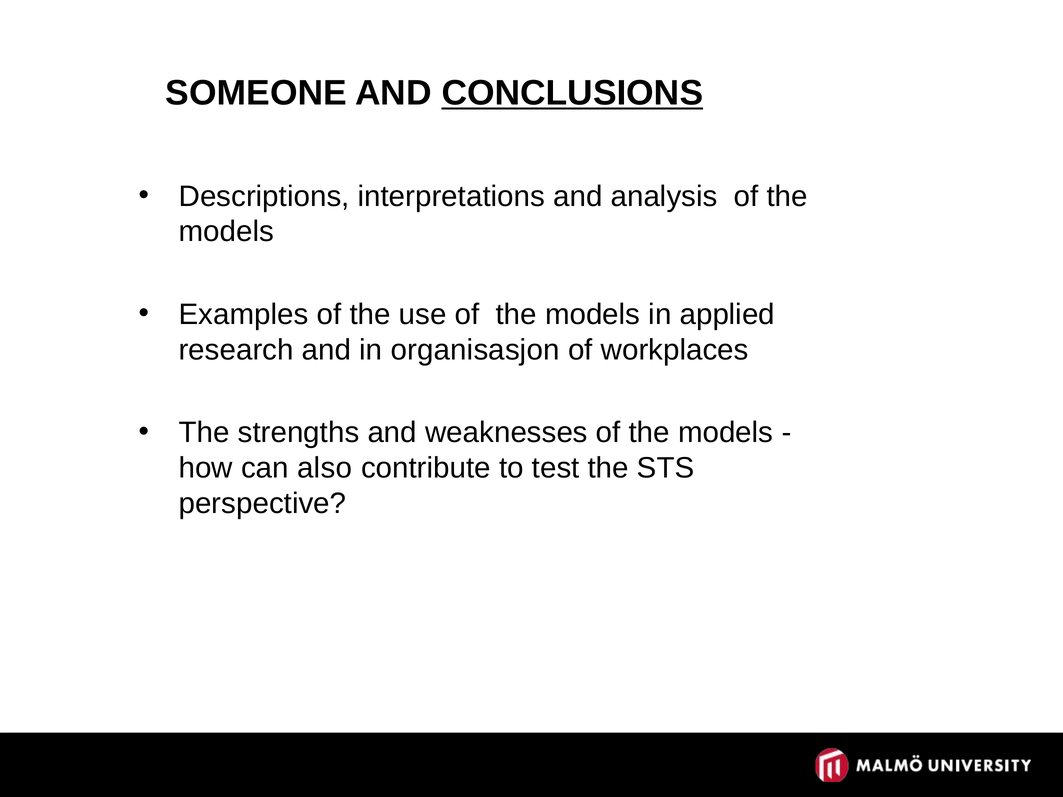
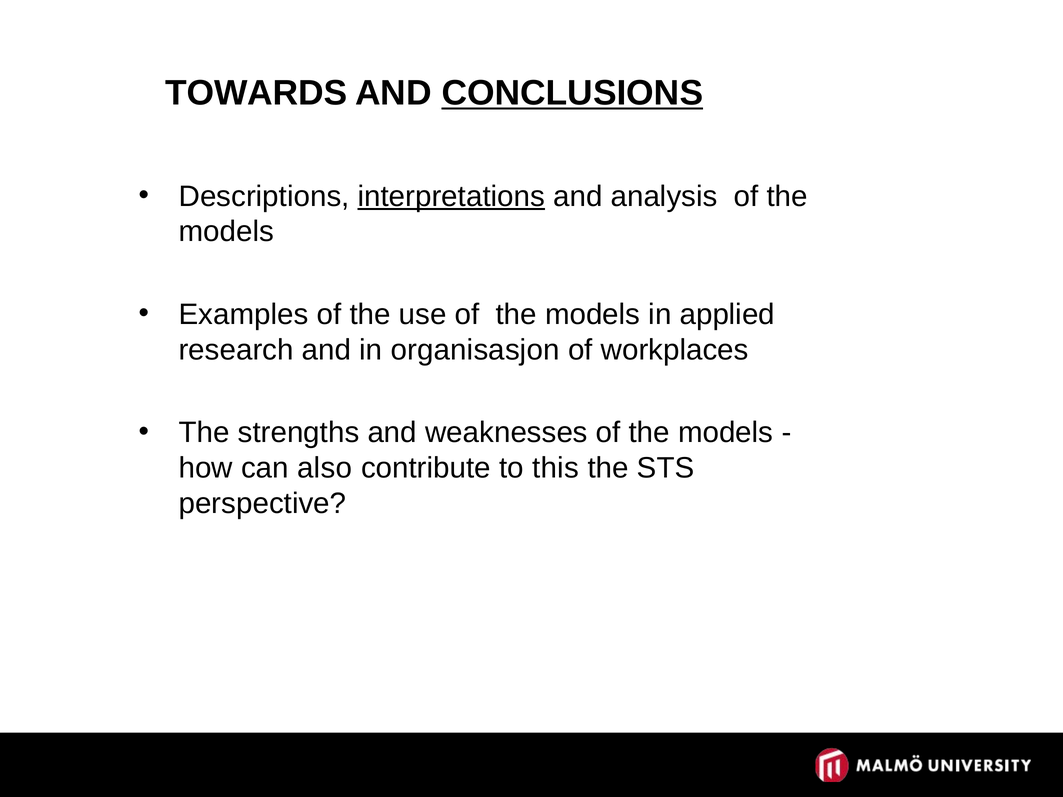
SOMEONE: SOMEONE -> TOWARDS (256, 93)
interpretations underline: none -> present (451, 196)
test: test -> this (556, 468)
